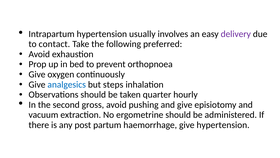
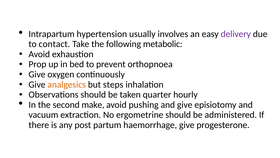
preferred: preferred -> metabolic (163, 44)
analgesics colour: blue -> orange (67, 84)
gross: gross -> make (93, 104)
give hypertension: hypertension -> progesterone (223, 125)
